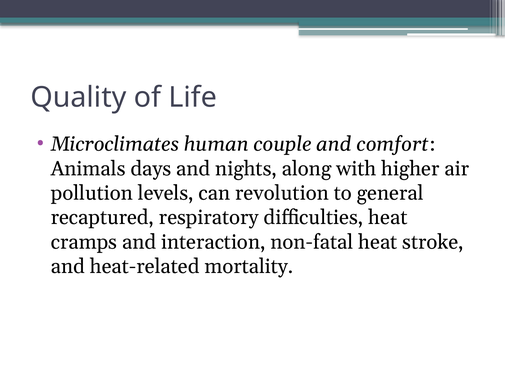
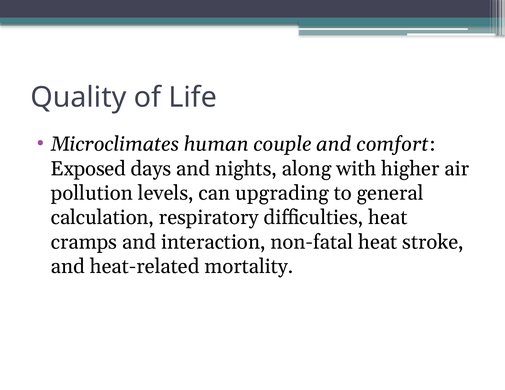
Animals: Animals -> Exposed (88, 169)
revolution: revolution -> upgrading (282, 193)
recaptured: recaptured -> calculation (102, 218)
